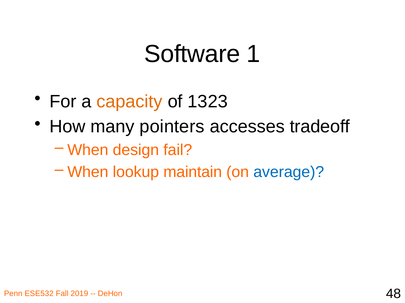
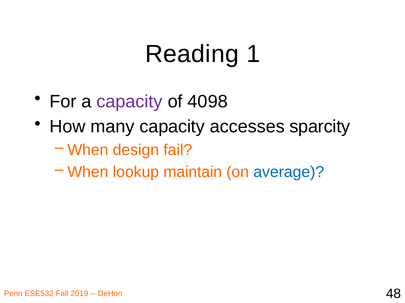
Software: Software -> Reading (192, 54)
capacity colour: orange -> purple (130, 102)
1323: 1323 -> 4098 (208, 102)
many pointers: pointers -> capacity (172, 127)
tradeoff: tradeoff -> sparcity (320, 127)
